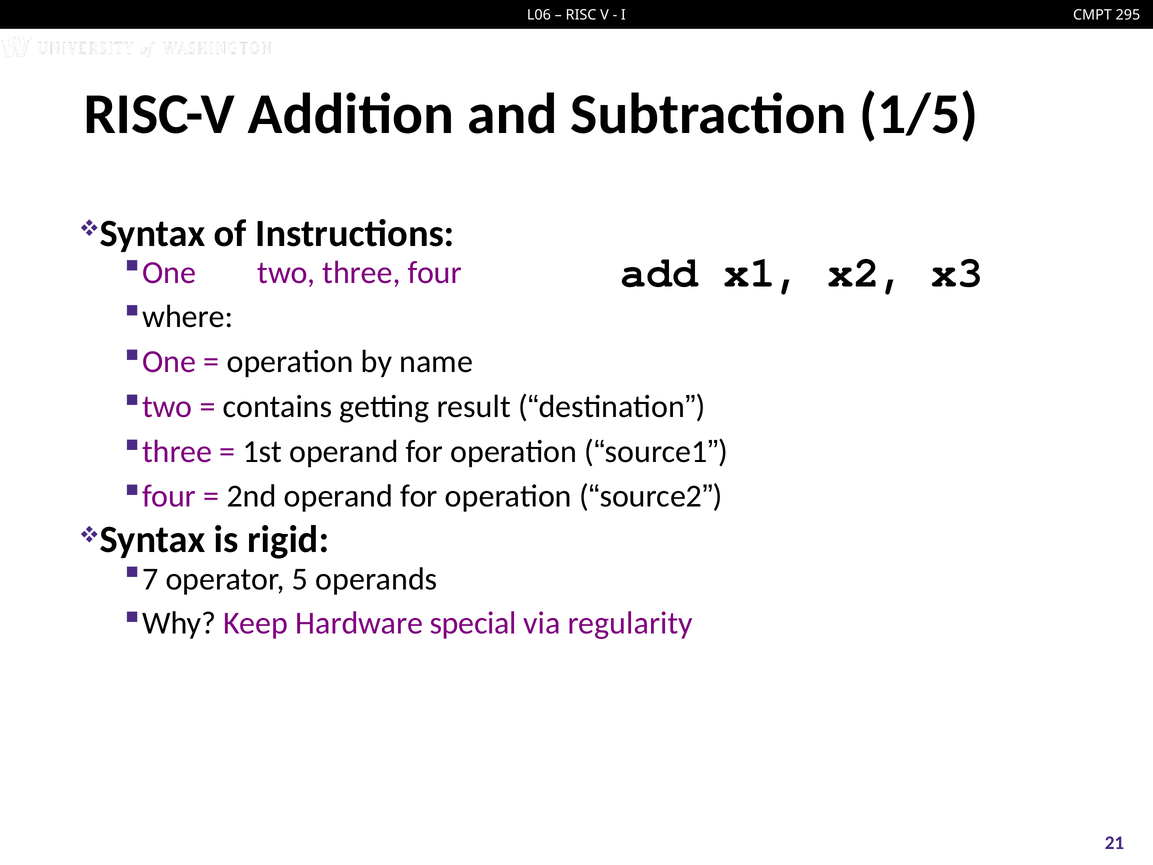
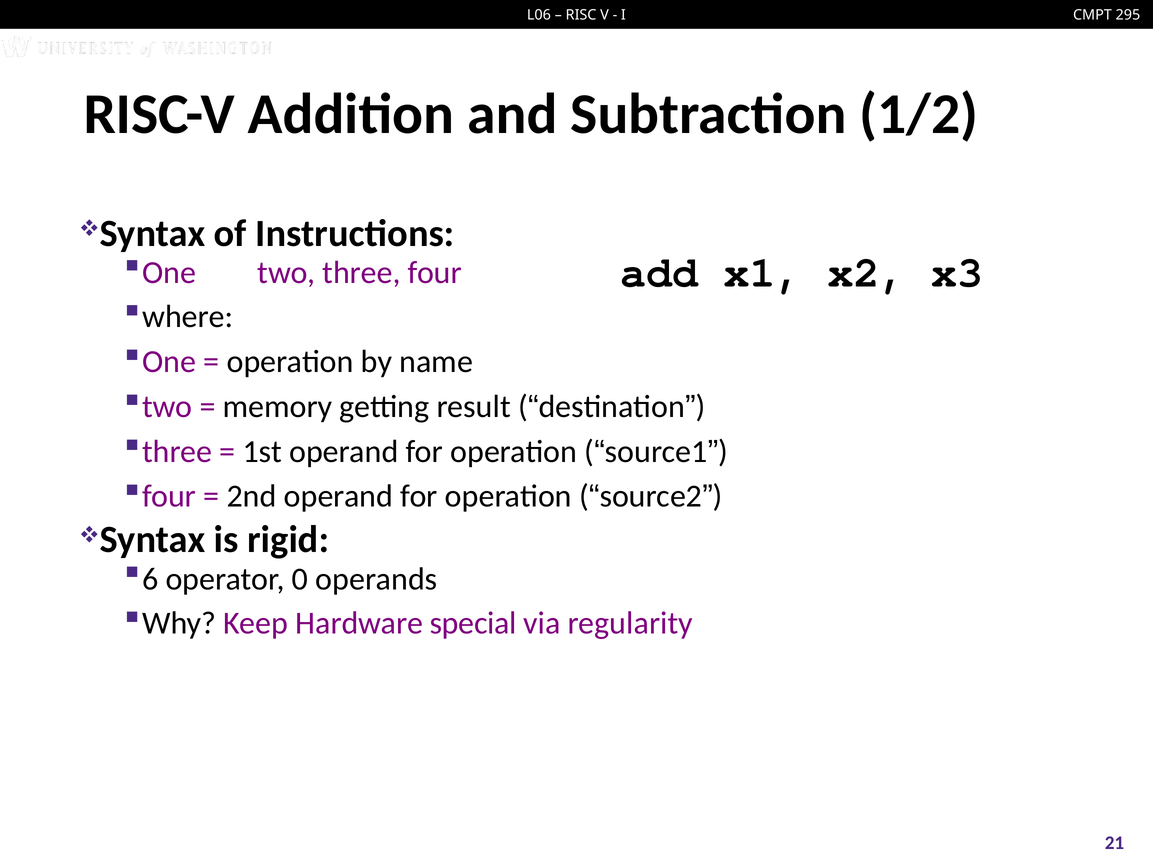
1/5: 1/5 -> 1/2 (919, 114)
contains: contains -> memory (277, 406)
7: 7 -> 6 (150, 579)
5: 5 -> 0 (300, 579)
